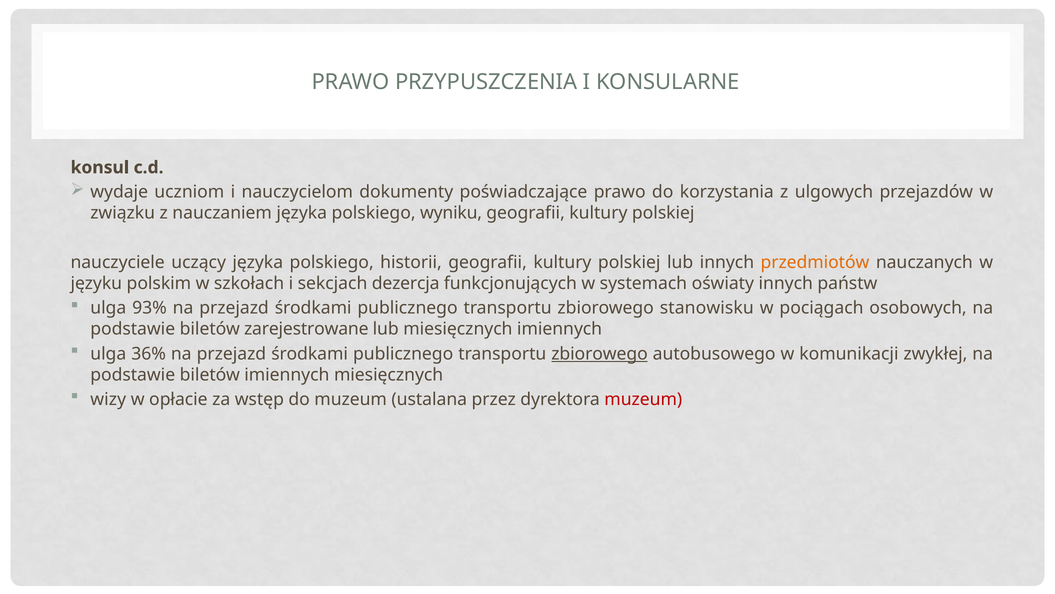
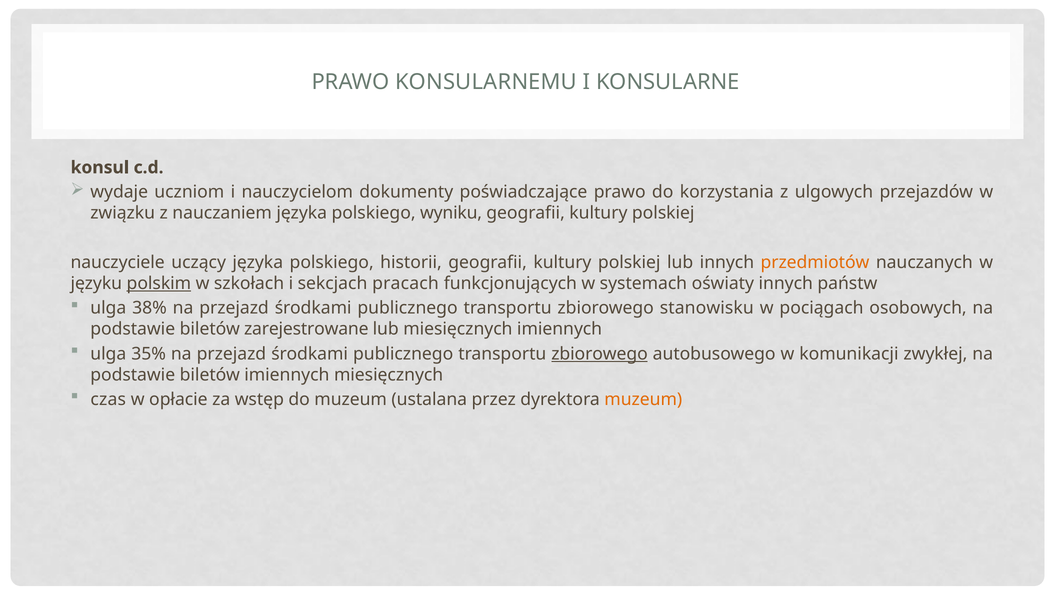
PRZYPUSZCZENIA: PRZYPUSZCZENIA -> KONSULARNEMU (486, 82)
polskim underline: none -> present (159, 283)
dezercja: dezercja -> pracach (405, 283)
93%: 93% -> 38% (150, 308)
36%: 36% -> 35% (149, 353)
wizy: wizy -> czas (108, 399)
muzeum colour: red -> orange (643, 399)
